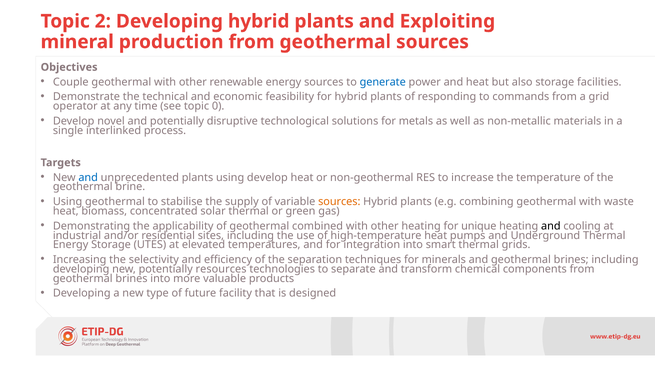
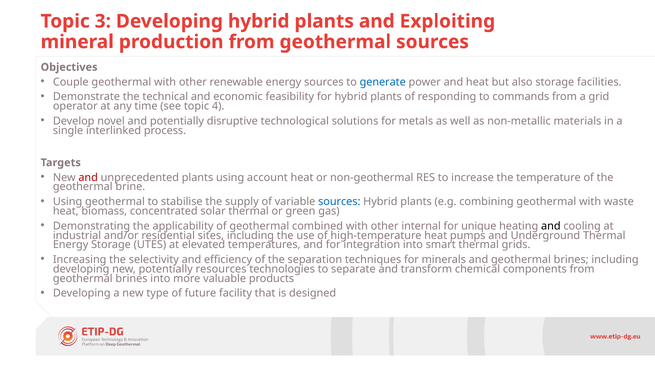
2: 2 -> 3 (103, 21)
0: 0 -> 4 (218, 106)
and colour: blue -> red (88, 178)
using develop: develop -> account (267, 178)
sources colour: orange -> blue (339, 202)
other heating: heating -> internal (421, 226)
